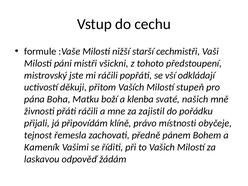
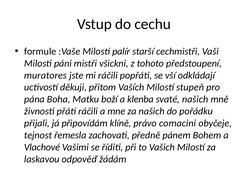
nižší: nižší -> palír (121, 51)
mistrovský: mistrovský -> muratores (46, 75)
za zajistil: zajistil -> našich (152, 111)
místnosti: místnosti -> comacini (178, 123)
Kameník: Kameník -> Vlachové (42, 147)
